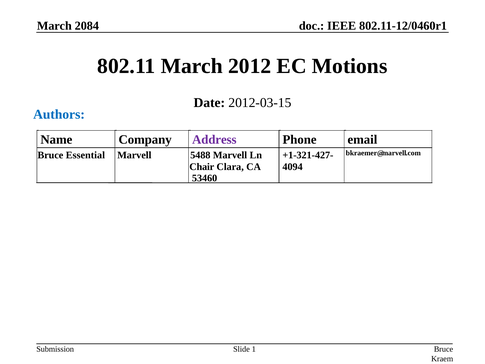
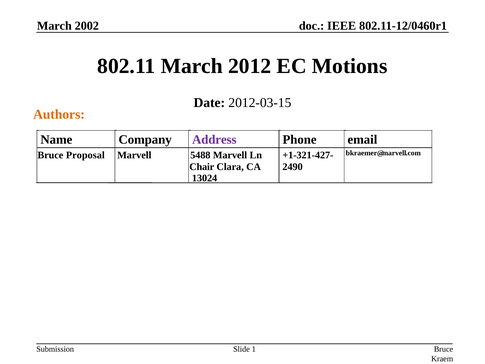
2084: 2084 -> 2002 (87, 26)
Authors colour: blue -> orange (59, 114)
Essential: Essential -> Proposal (85, 155)
4094: 4094 -> 2490 (293, 167)
53460: 53460 -> 13024 (205, 178)
